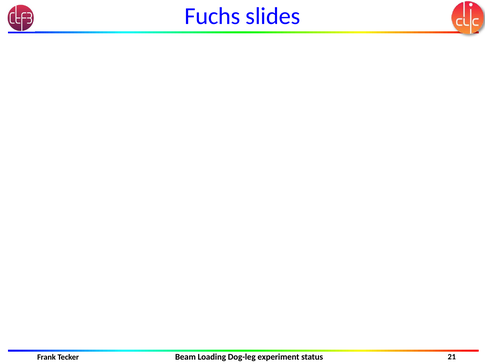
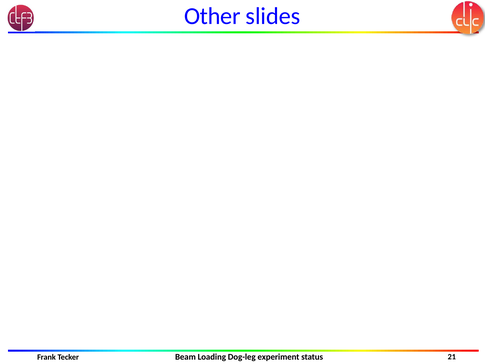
Fuchs: Fuchs -> Other (212, 16)
